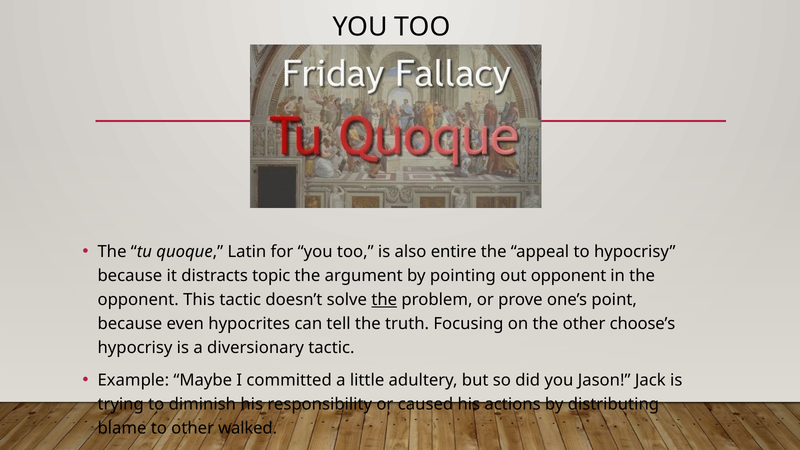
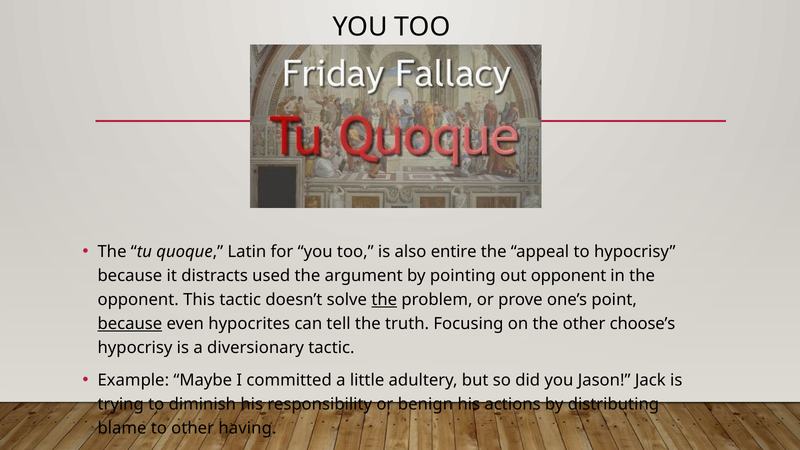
topic: topic -> used (271, 276)
because underline: none -> present (130, 324)
caused: caused -> benign (425, 404)
walked: walked -> having (247, 428)
